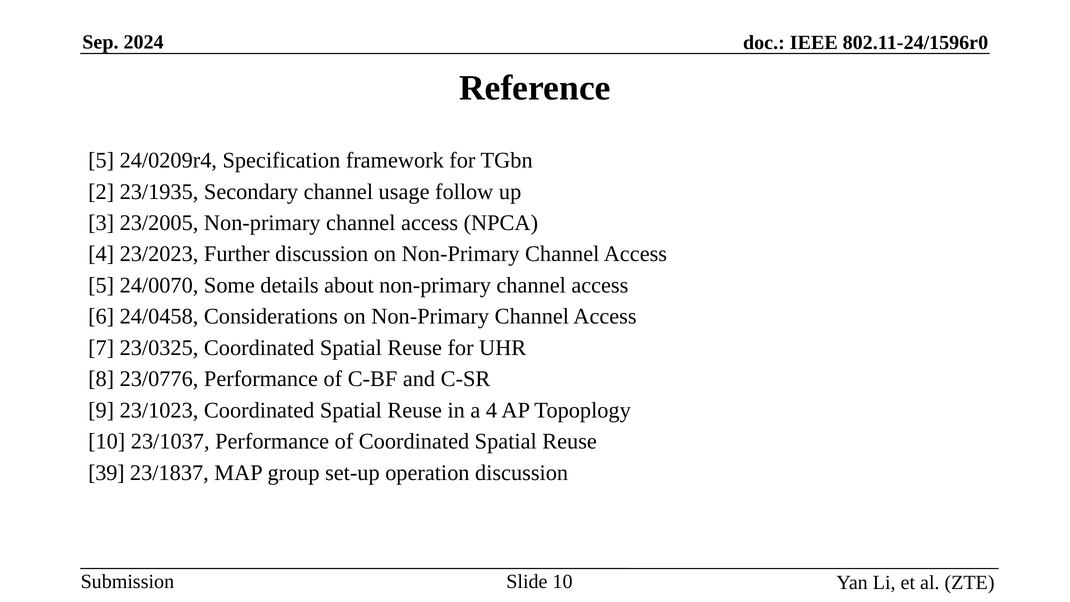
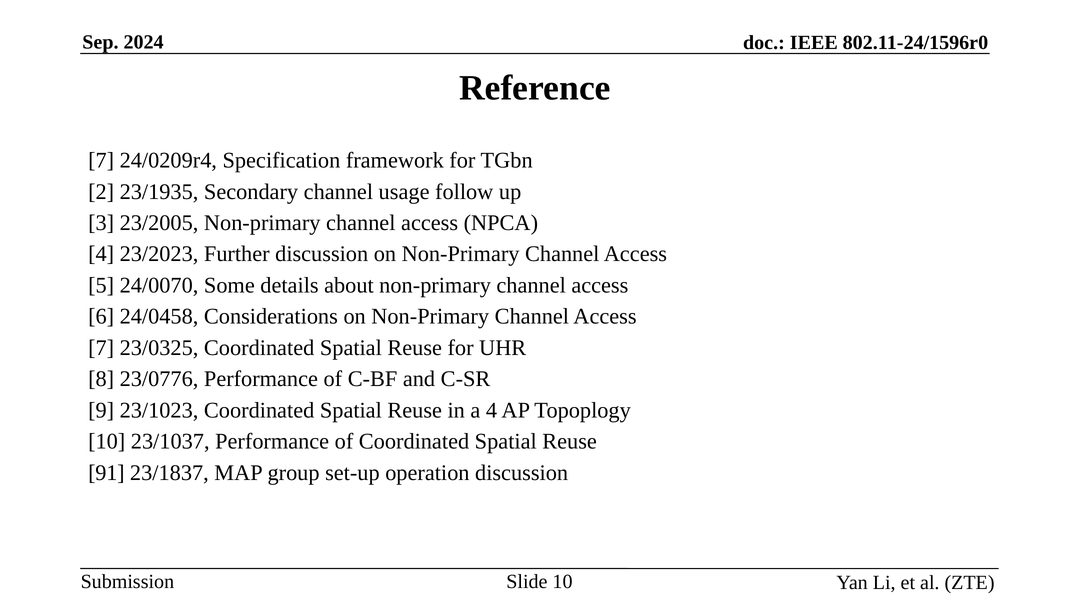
5: 5 -> 7 (101, 160)
39: 39 -> 91 (106, 473)
